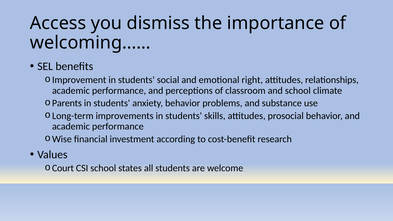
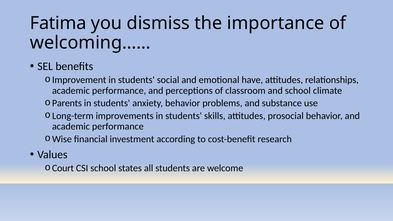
Access: Access -> Fatima (58, 23)
right: right -> have (252, 80)
